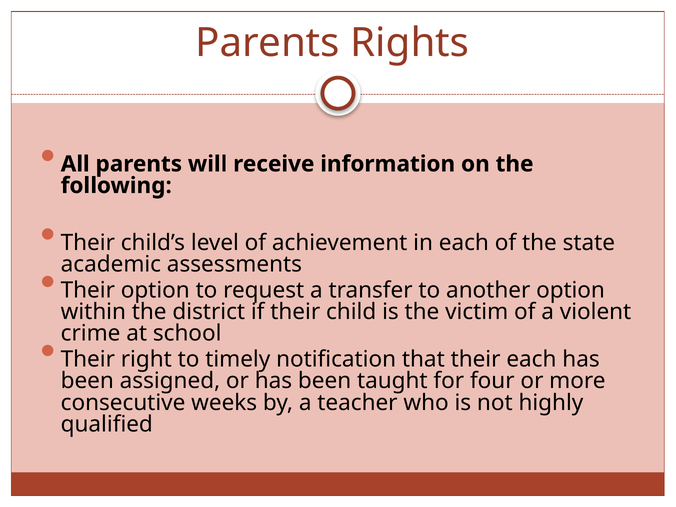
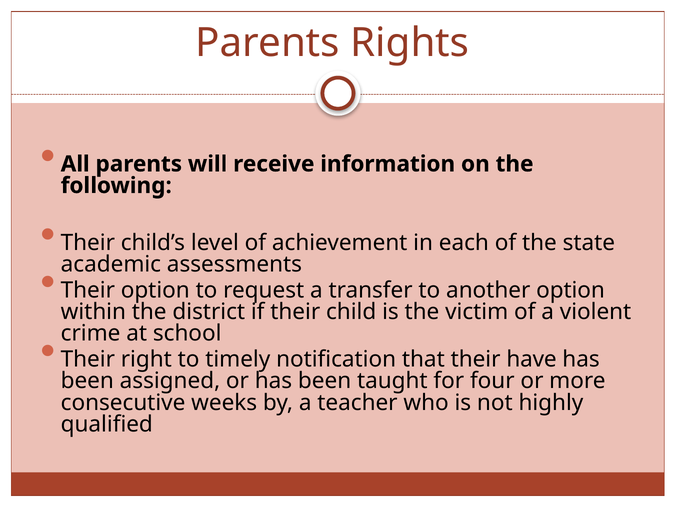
their each: each -> have (532, 359)
